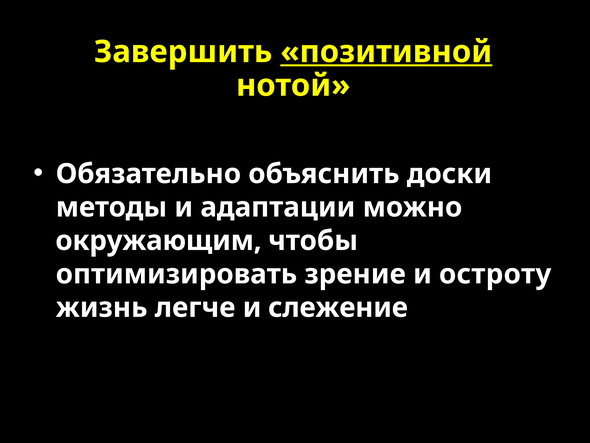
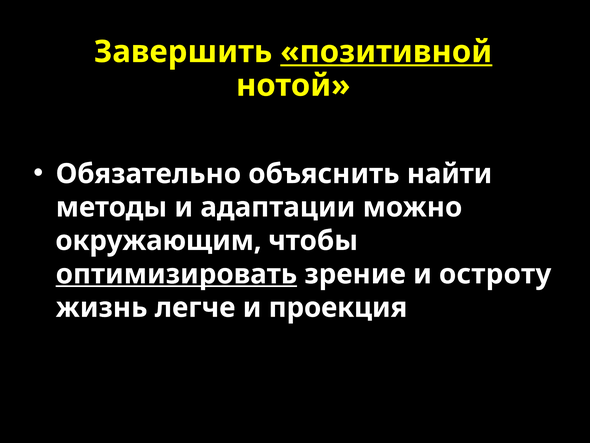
доски: доски -> найти (450, 174)
оптимизировать underline: none -> present (176, 274)
слежение: слежение -> проекция (338, 307)
